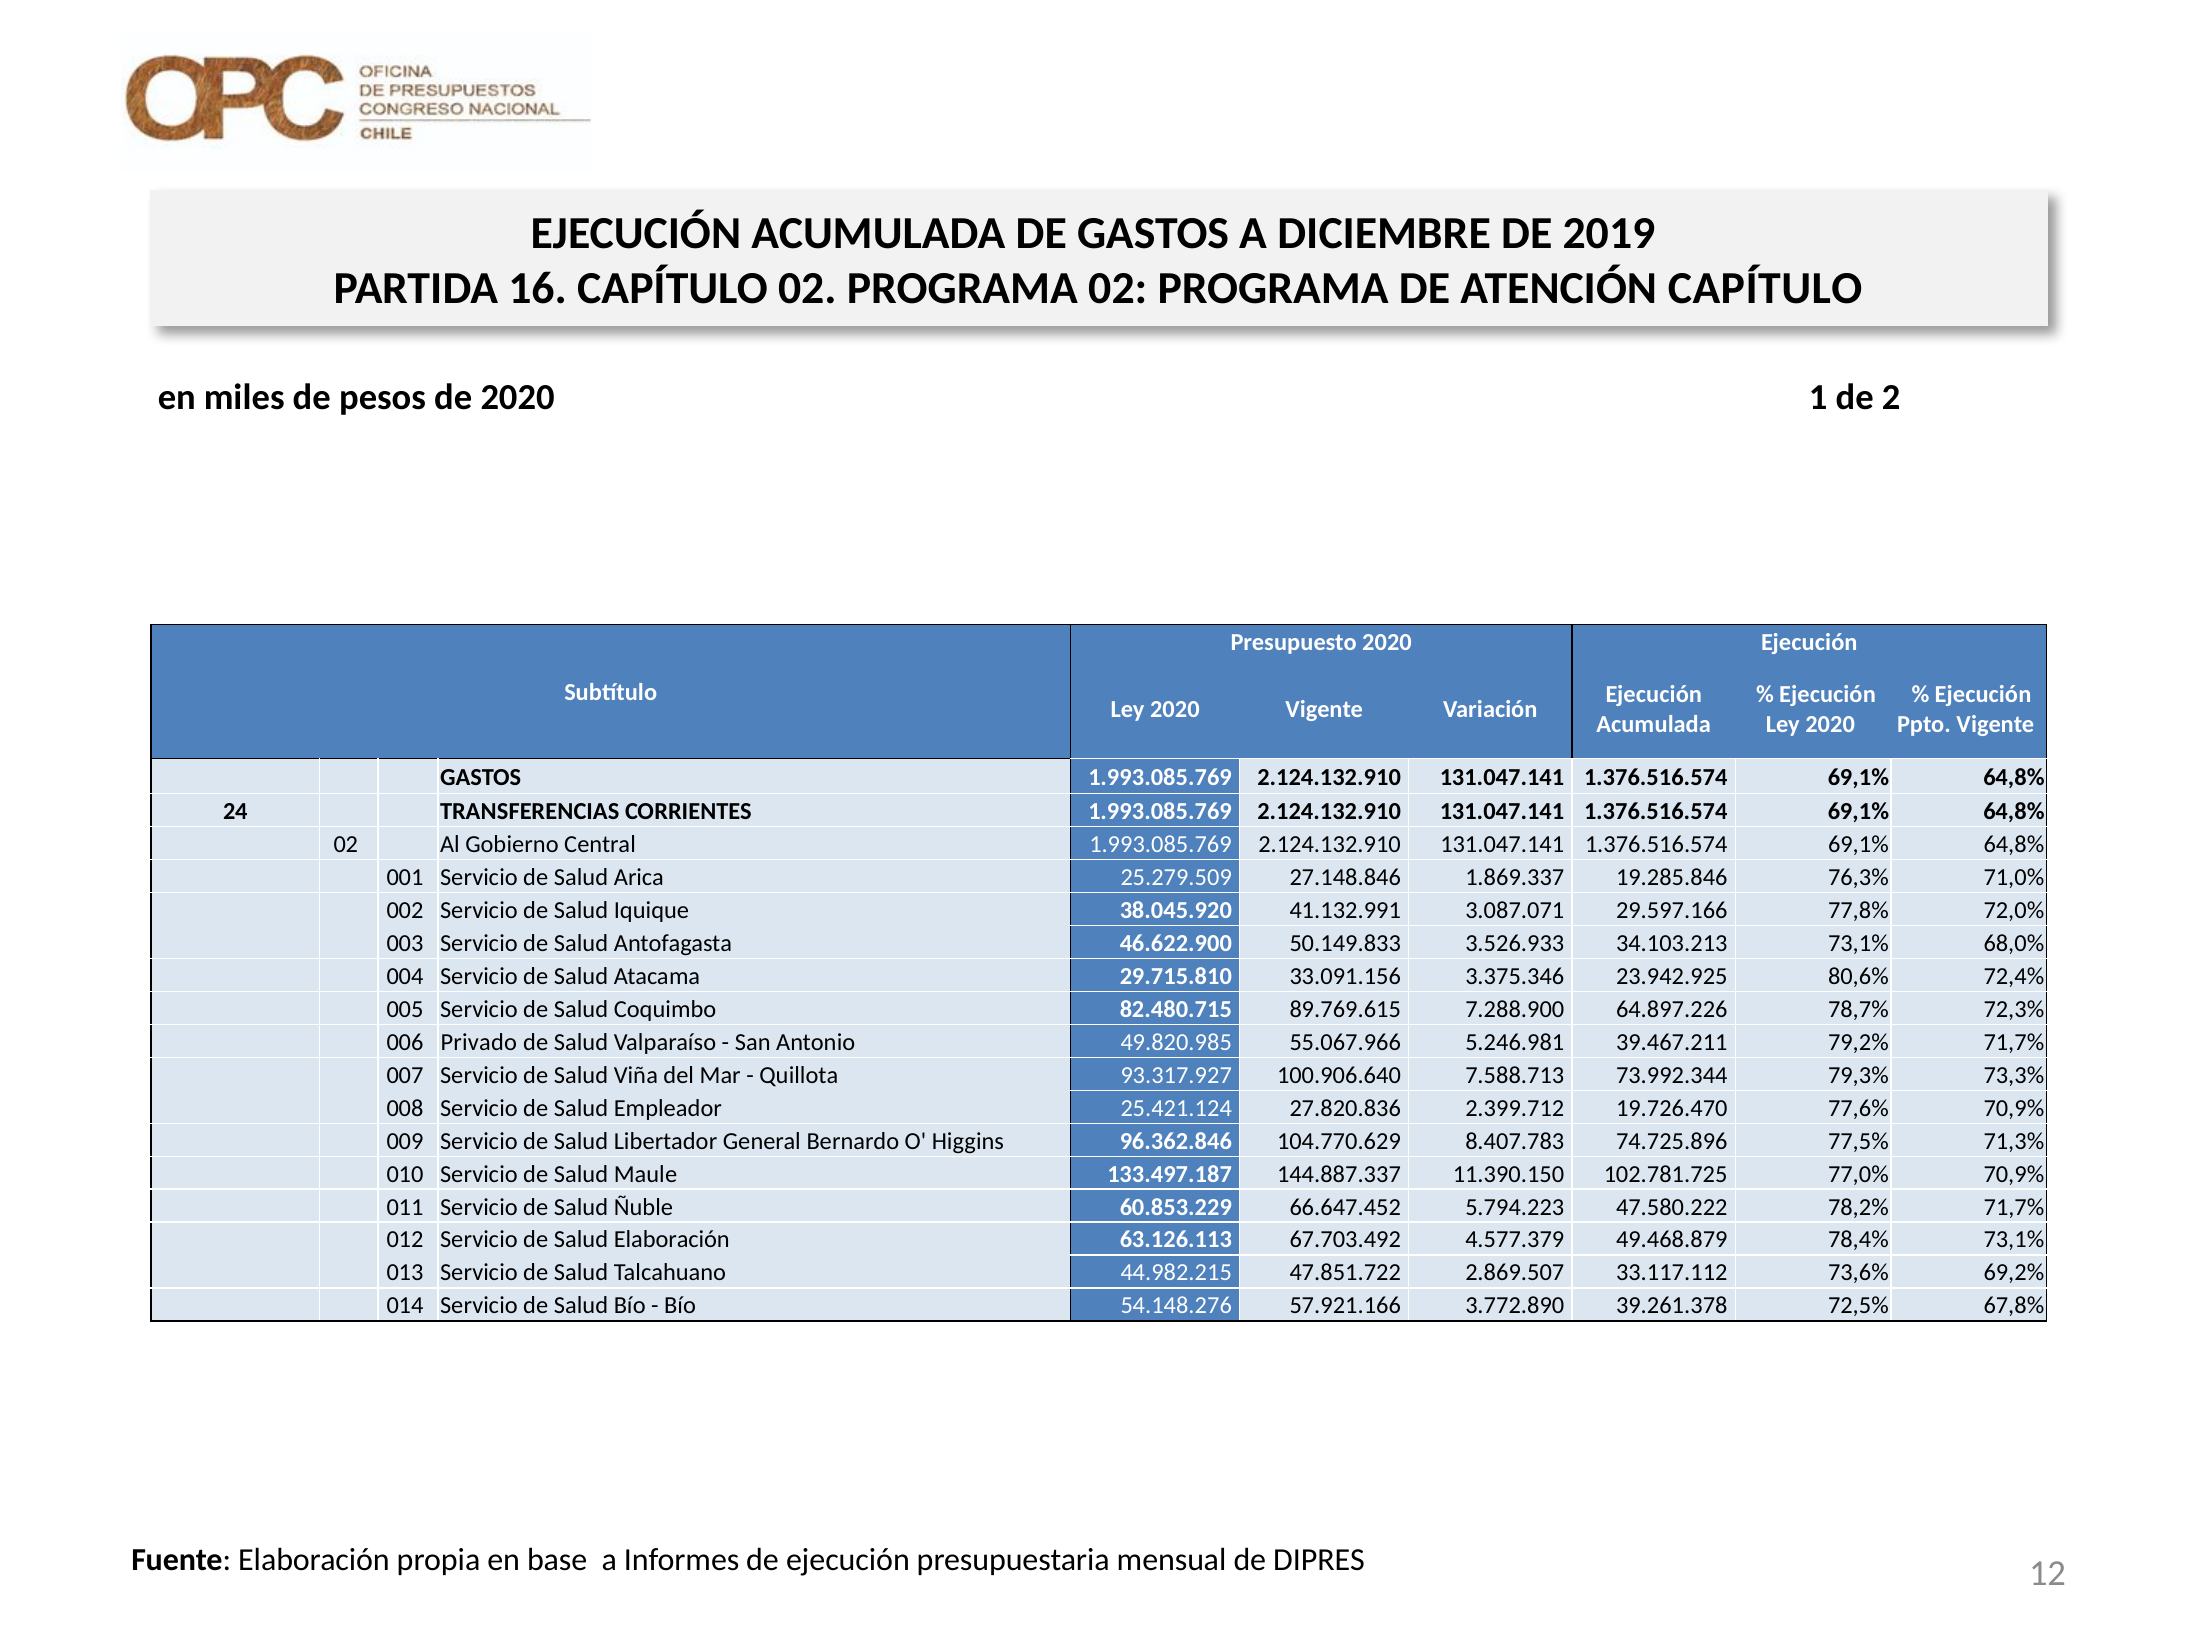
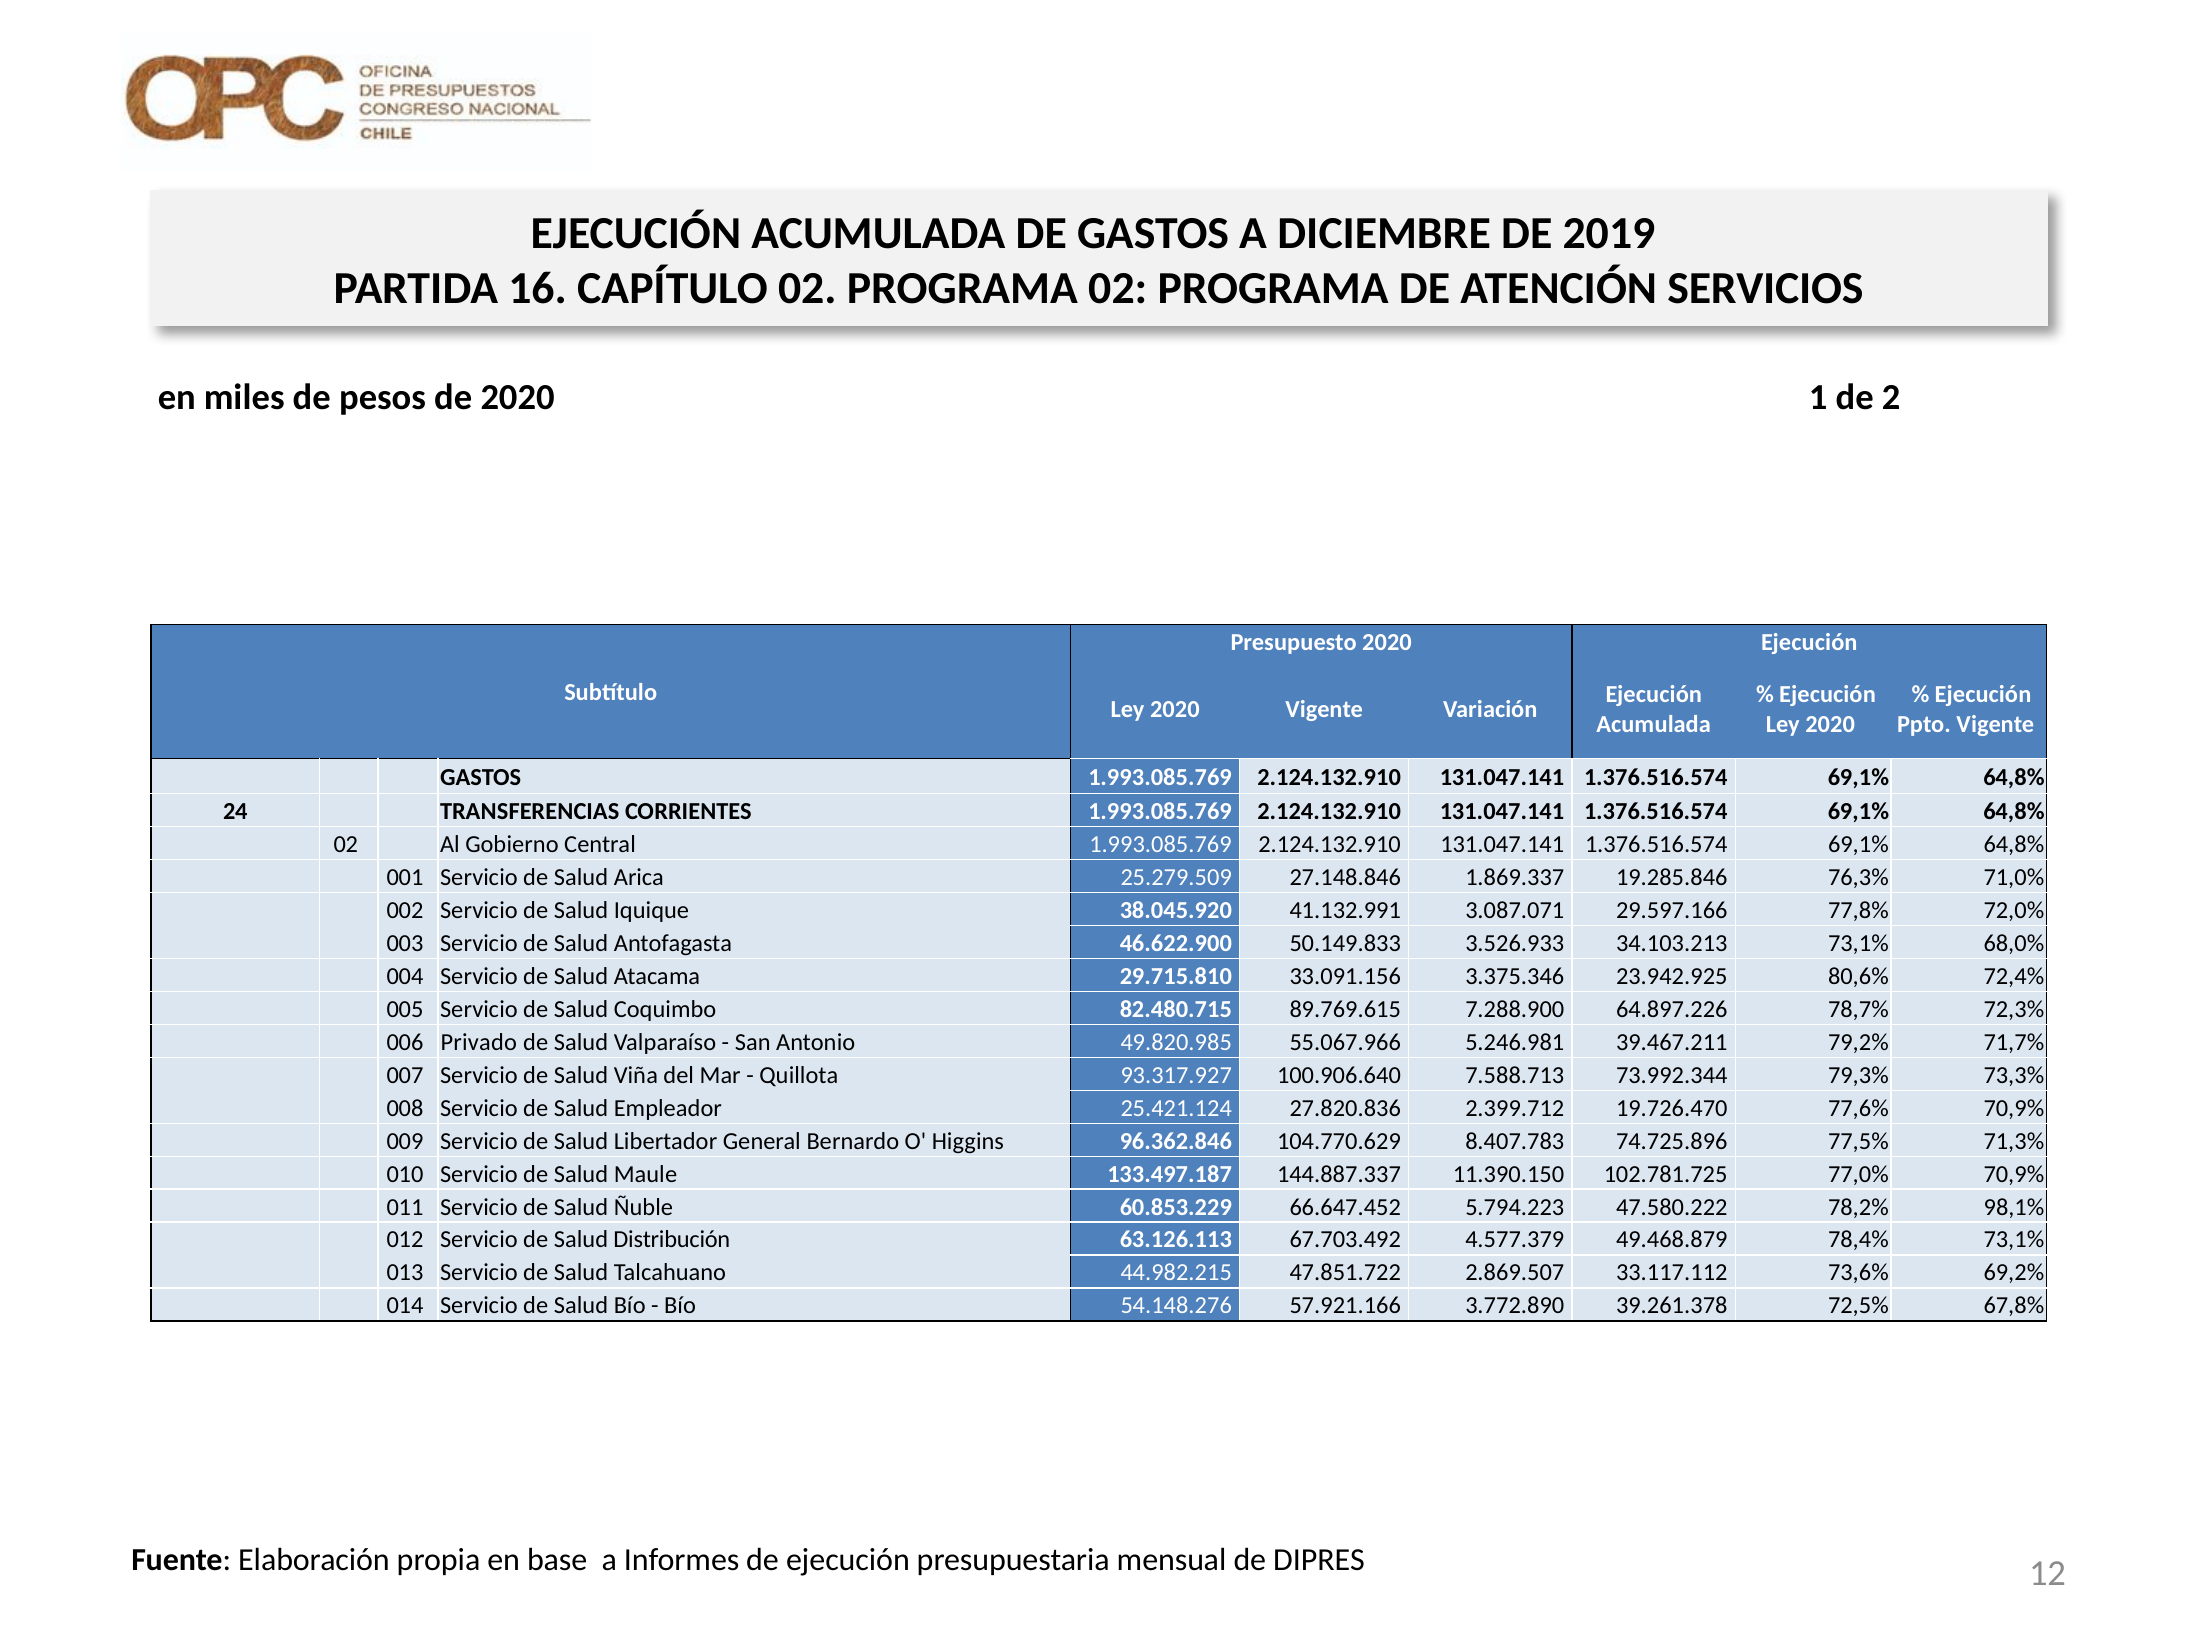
ATENCIÓN CAPÍTULO: CAPÍTULO -> SERVICIOS (1765, 289)
78,2% 71,7%: 71,7% -> 98,1% (2014, 1207)
Salud Elaboración: Elaboración -> Distribución (672, 1240)
